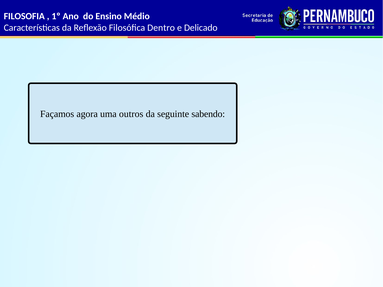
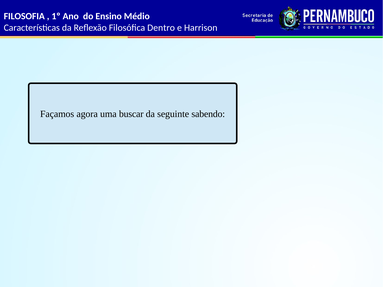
Delicado: Delicado -> Harrison (201, 28)
outros: outros -> buscar (131, 114)
